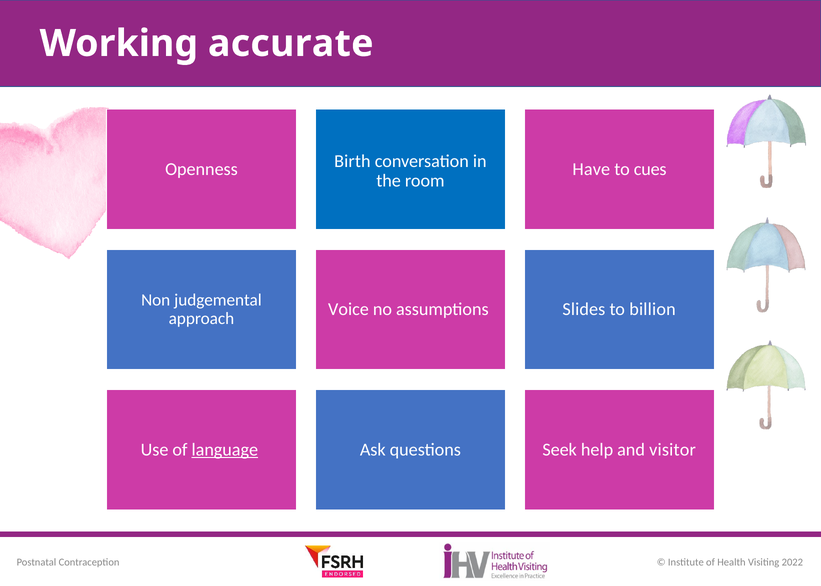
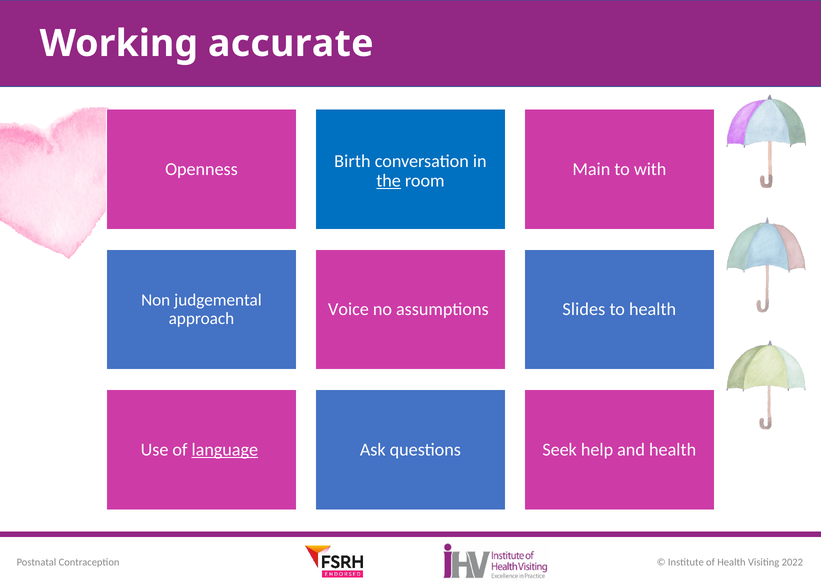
Have: Have -> Main (591, 169)
cues: cues -> with (650, 169)
the underline: none -> present (389, 180)
to billion: billion -> health (653, 309)
and visitor: visitor -> health (673, 449)
